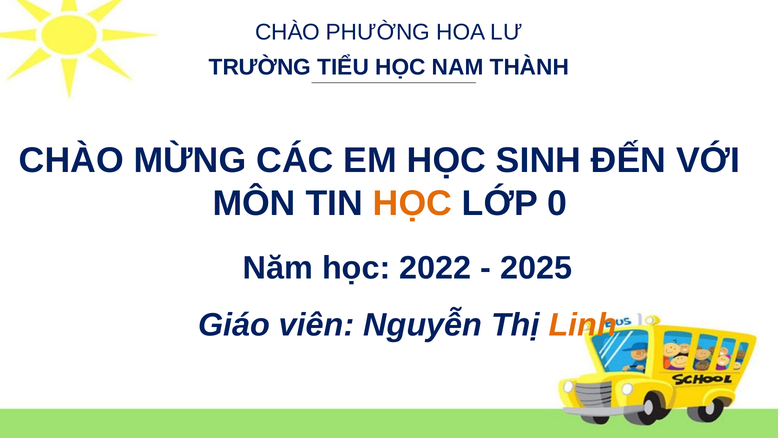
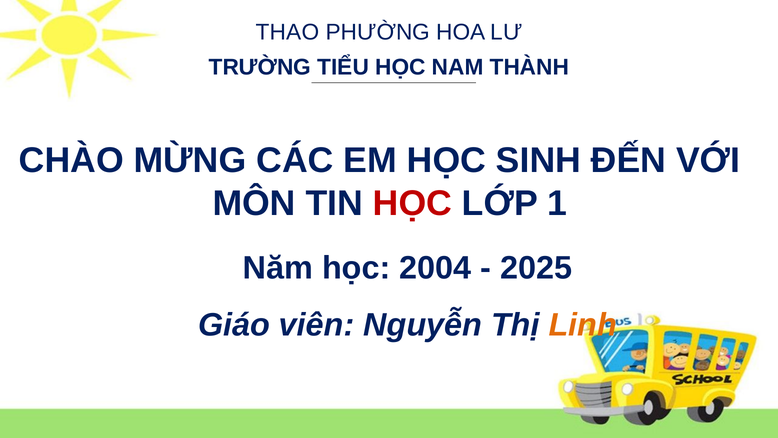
CHÀO: CHÀO -> THAO (287, 32)
HỌC colour: orange -> red (412, 203)
0: 0 -> 1 (557, 203)
2022: 2022 -> 2004 (435, 268)
